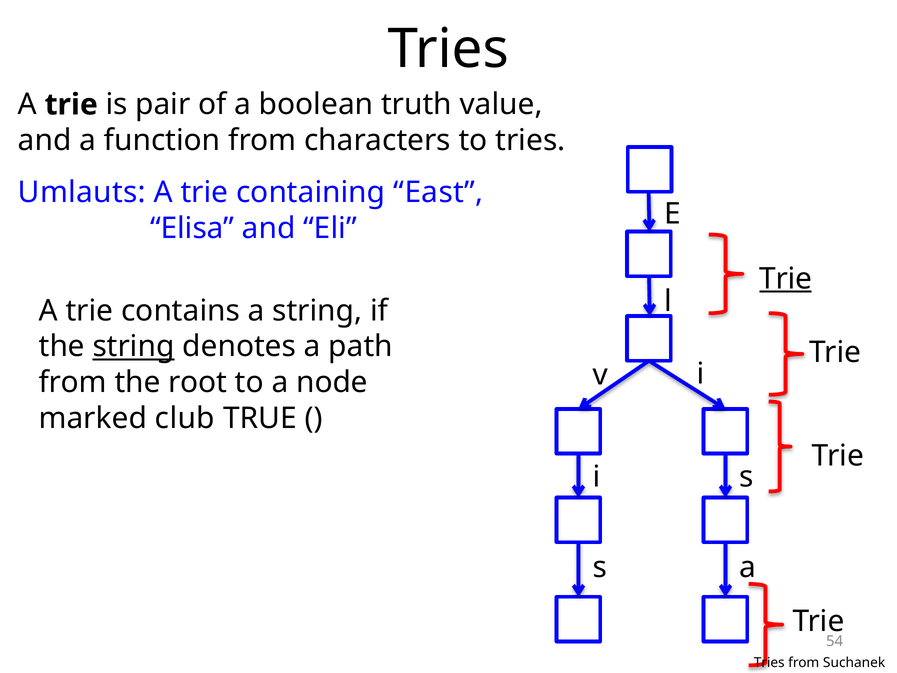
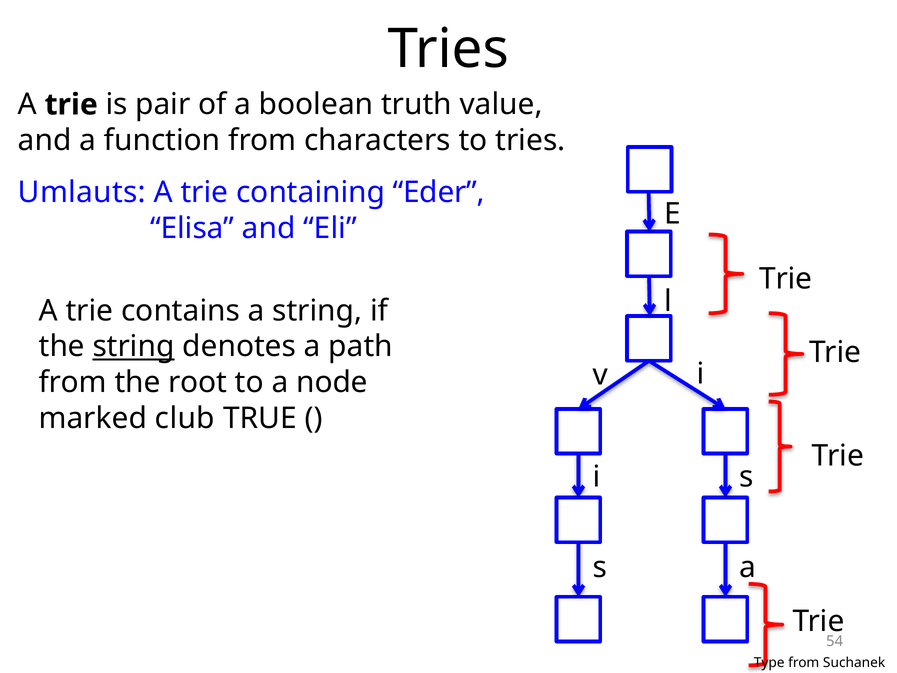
East: East -> Eder (439, 192)
Trie underline: present -> none (786, 279)
Tries: Tries -> Type (769, 663)
